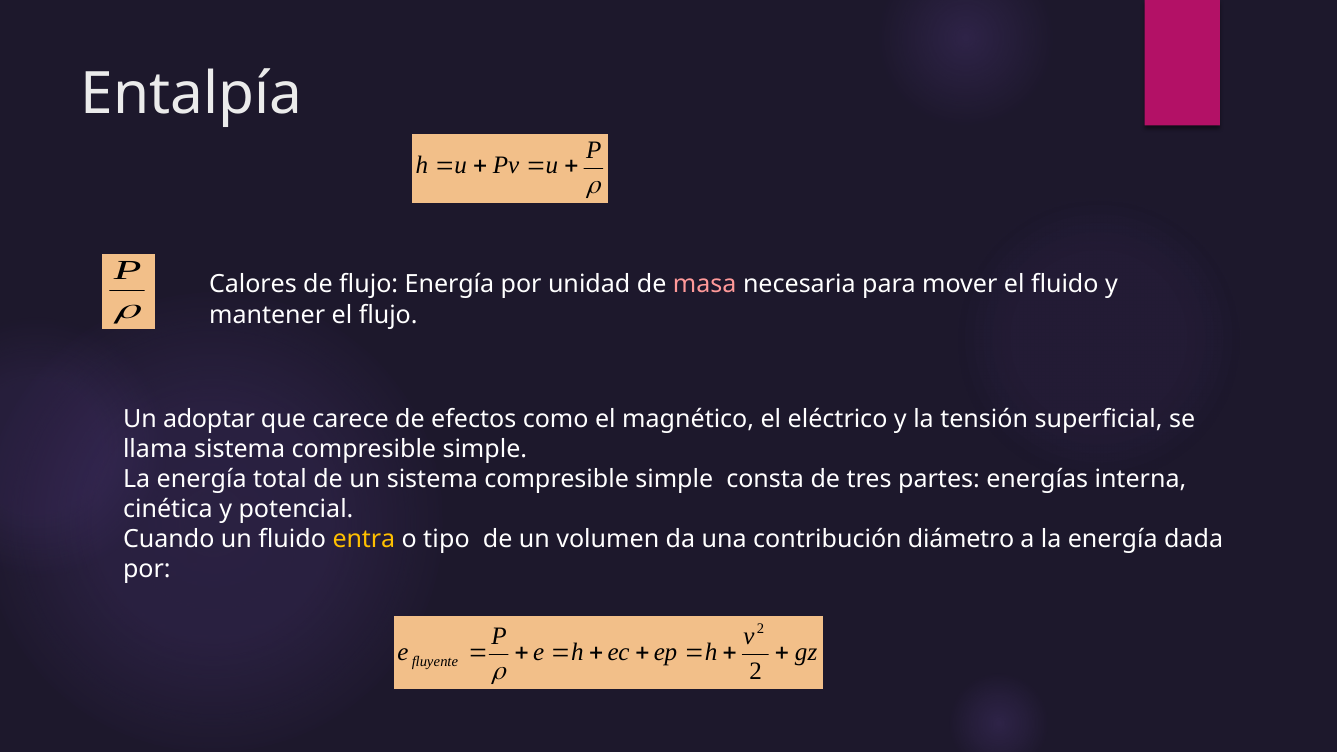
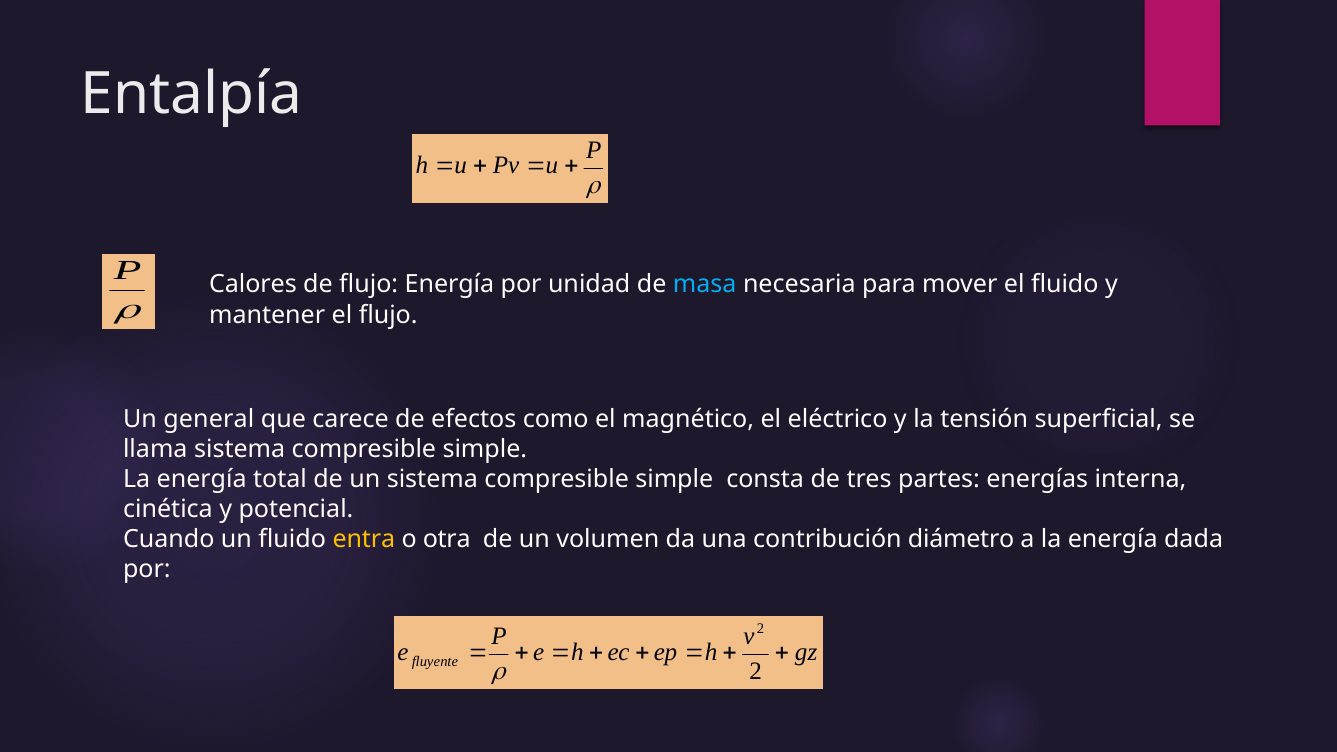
masa colour: pink -> light blue (705, 285)
adoptar: adoptar -> general (209, 419)
tipo: tipo -> otra (447, 539)
